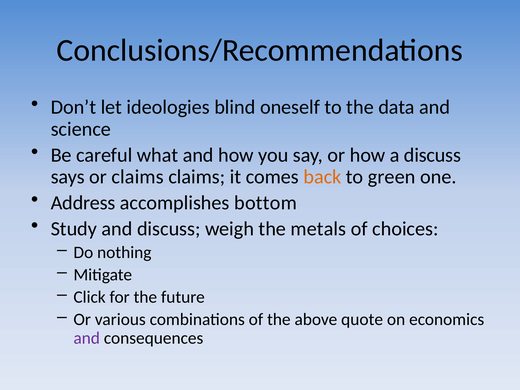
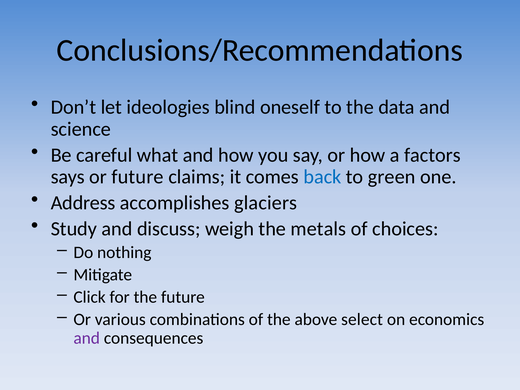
a discuss: discuss -> factors (432, 155)
or claims: claims -> future (138, 177)
back colour: orange -> blue (322, 177)
bottom: bottom -> glaciers (266, 203)
quote: quote -> select (362, 319)
